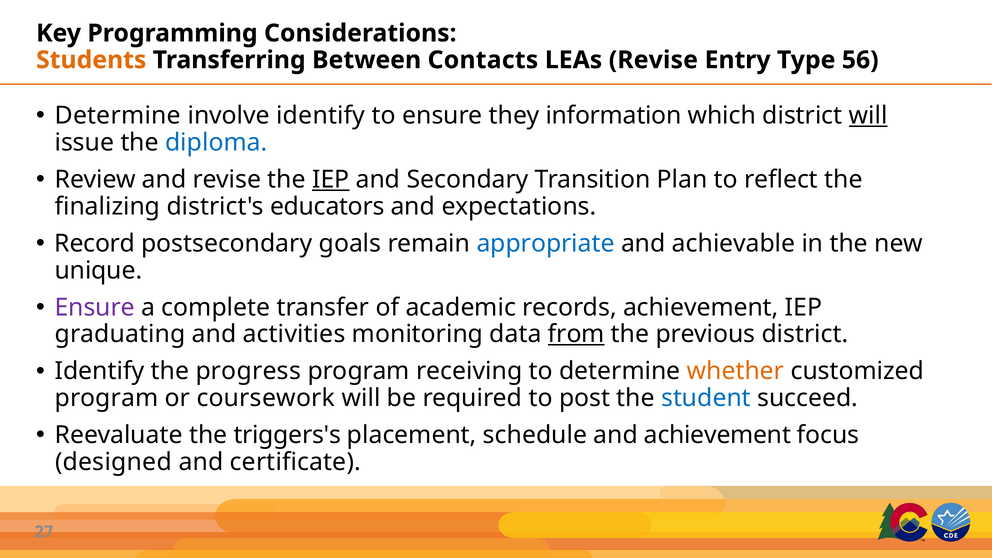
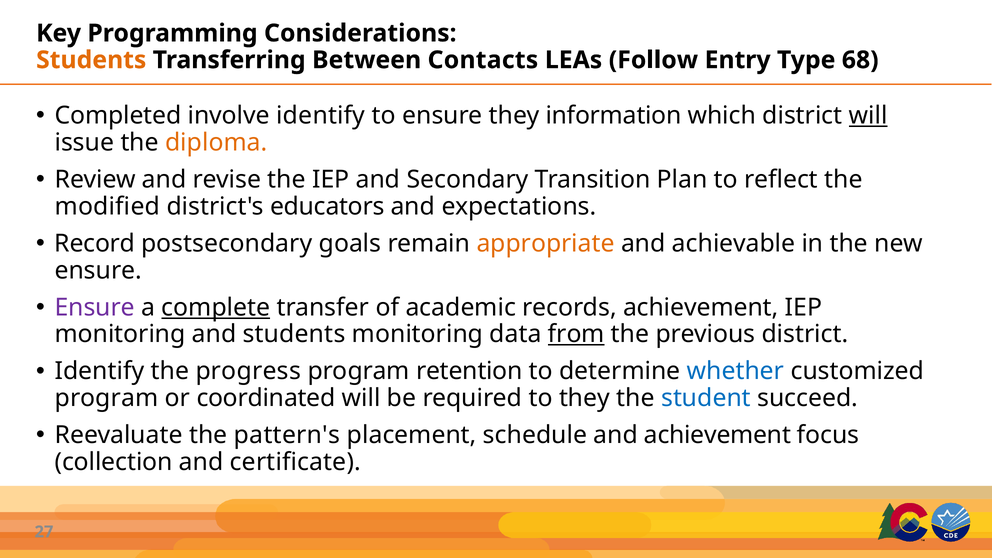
LEAs Revise: Revise -> Follow (653, 60)
56: 56 -> 68 (860, 60)
Determine: Determine -> Completed (118, 116)
diploma colour: blue -> orange (216, 143)
IEP underline: present -> none (331, 180)
finalizing: finalizing -> modified (107, 206)
appropriate colour: blue -> orange (546, 244)
unique: unique -> ensure (98, 270)
complete underline: none -> present (216, 307)
graduating: graduating -> monitoring (120, 334)
and activities: activities -> students (294, 334)
receiving: receiving -> retention (469, 371)
whether colour: orange -> blue (736, 371)
coursework: coursework -> coordinated (266, 398)
to post: post -> they (584, 398)
triggers's: triggers's -> pattern's (287, 435)
designed: designed -> collection (114, 462)
